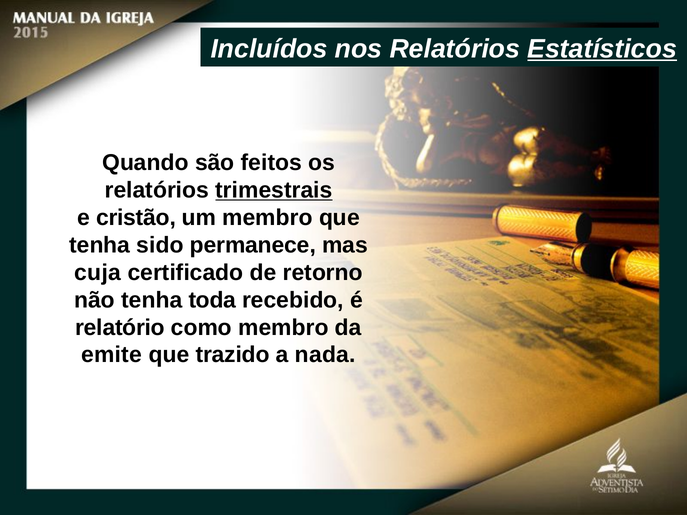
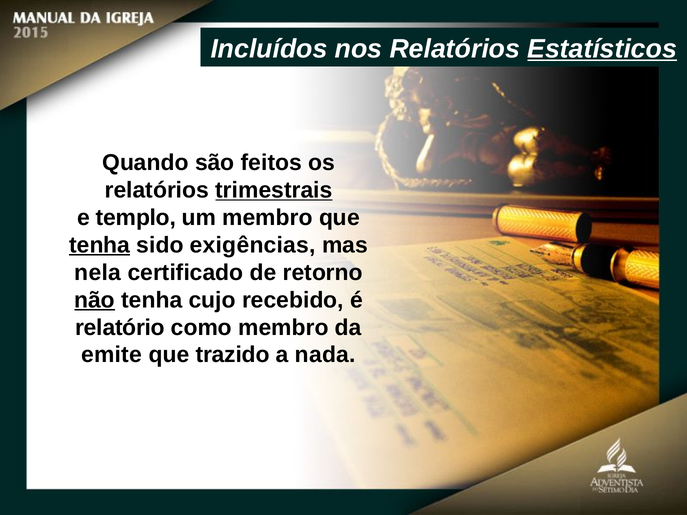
cristão: cristão -> templo (136, 218)
tenha underline: none -> present (100, 245)
permanece: permanece -> exigências (253, 245)
cuja: cuja -> nela (98, 273)
não underline: none -> present (95, 300)
toda: toda -> cujo (212, 300)
